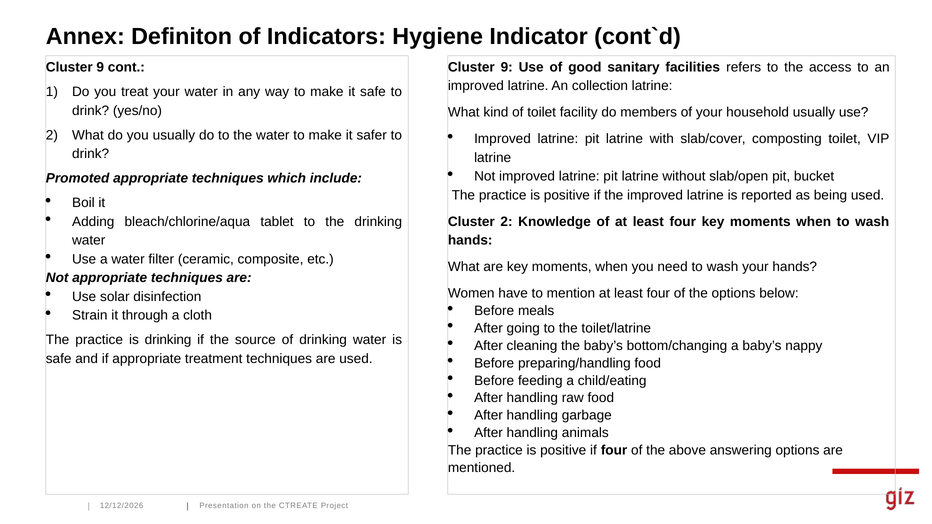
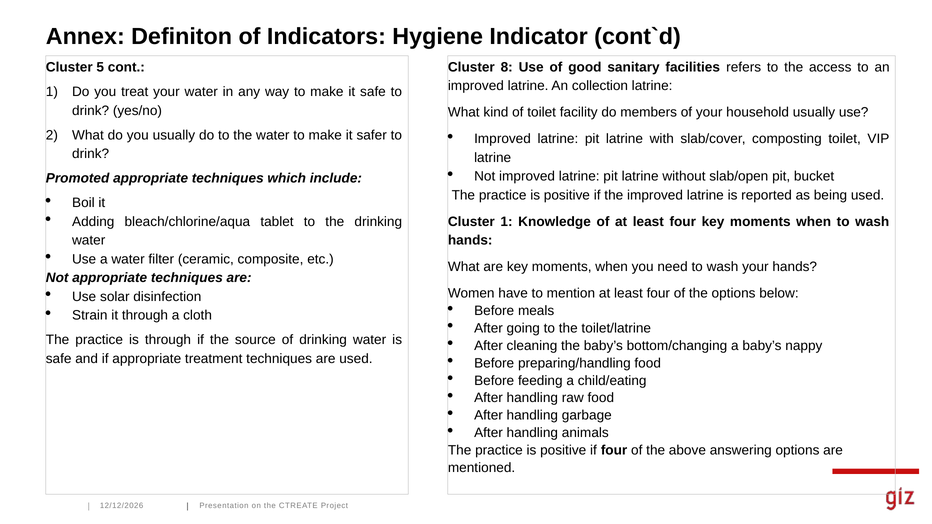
9: 9 -> 5 (100, 67)
9: 9 -> 8 (507, 67)
Cluster 2: 2 -> 1 (506, 222)
is drinking: drinking -> through (168, 340)
